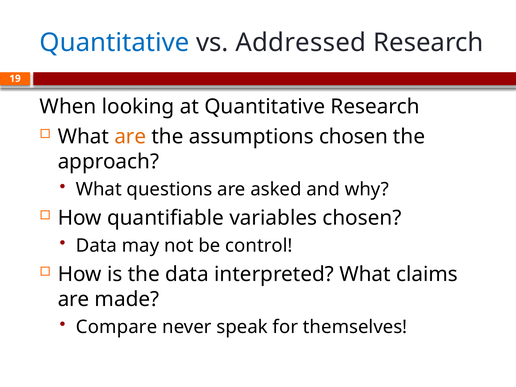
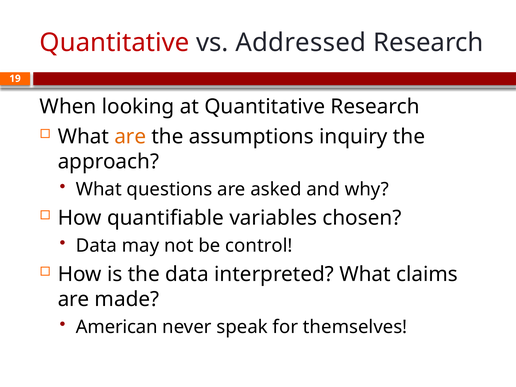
Quantitative colour: blue -> red (115, 43)
assumptions chosen: chosen -> inquiry (353, 137)
Compare: Compare -> American (117, 327)
